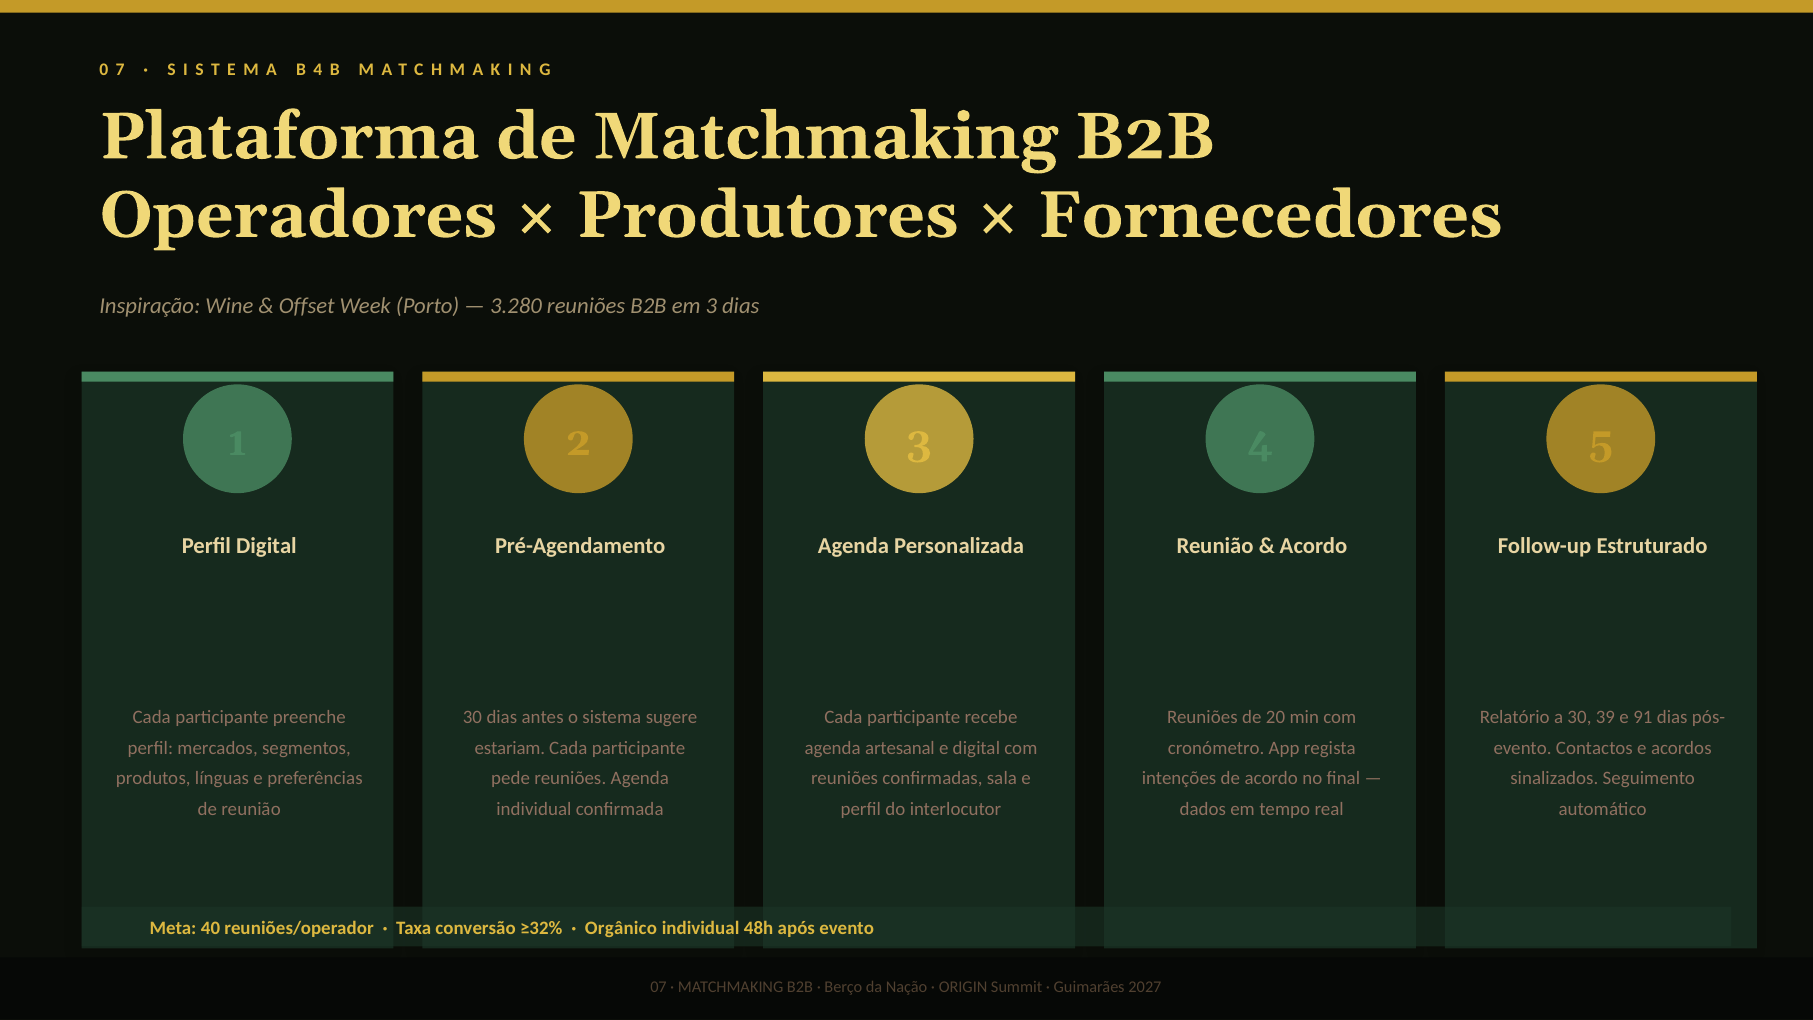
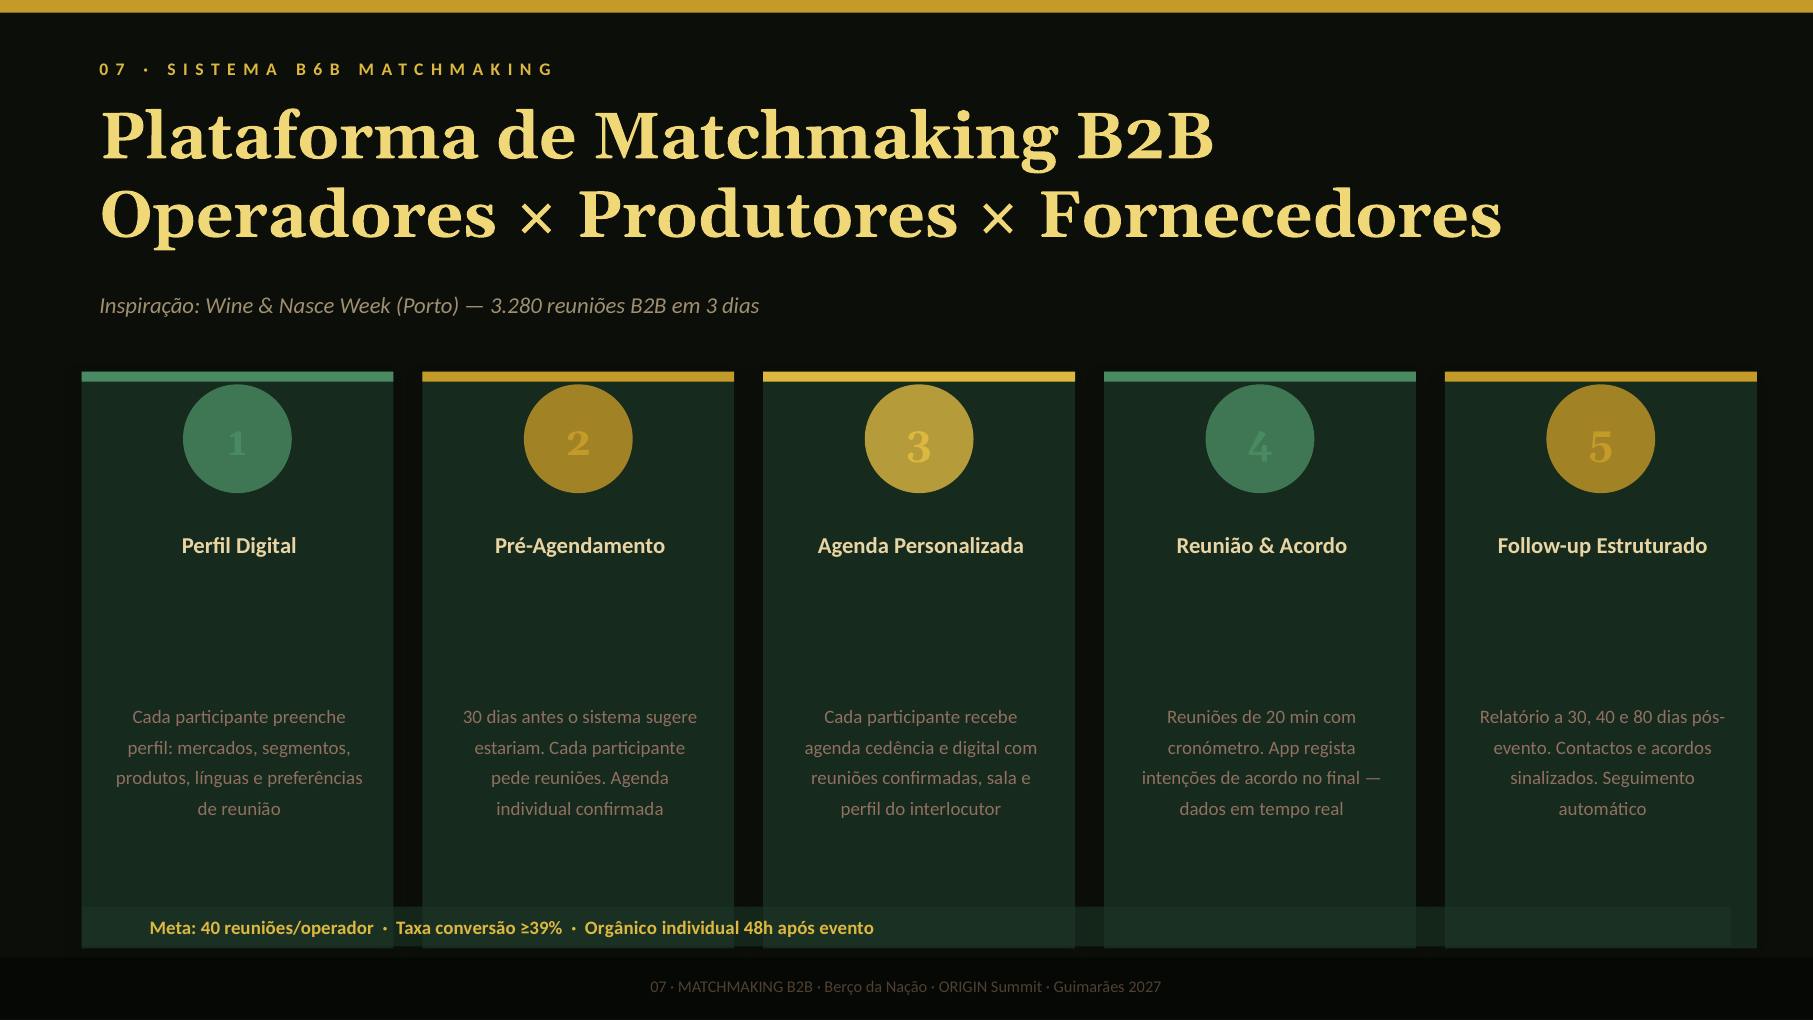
4: 4 -> 6 (318, 70)
Offset: Offset -> Nasce (307, 306)
30 39: 39 -> 40 (1605, 717)
91: 91 -> 80 (1643, 717)
artesanal: artesanal -> cedência (900, 748)
≥32%: ≥32% -> ≥39% (541, 928)
